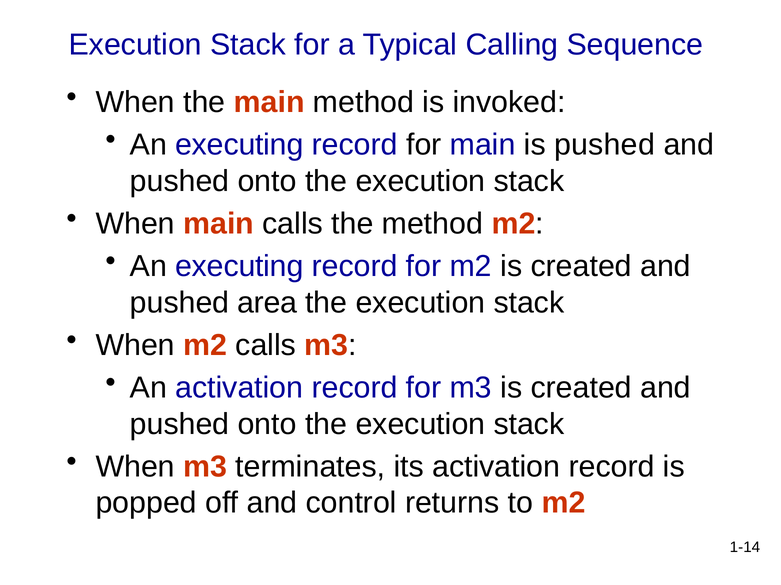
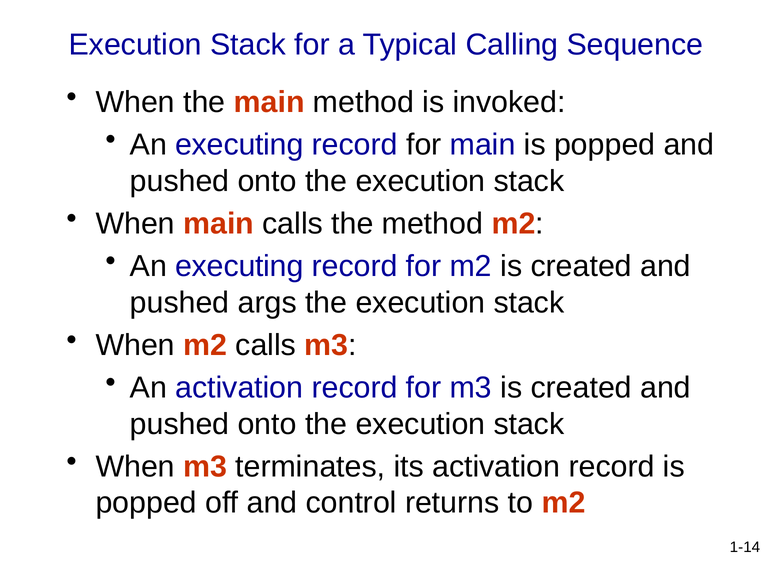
main is pushed: pushed -> popped (605, 145)
area: area -> args (267, 303)
